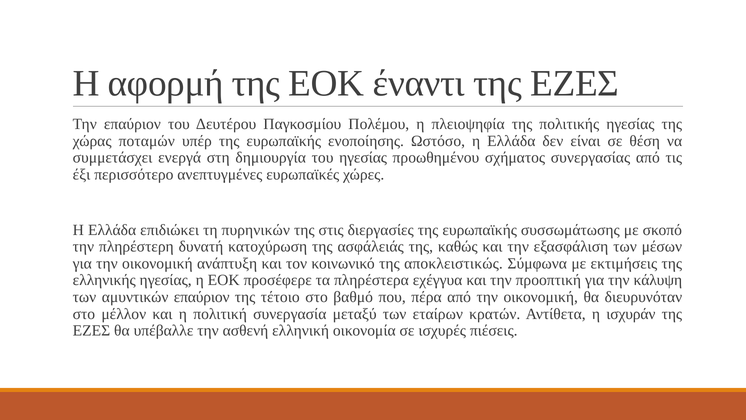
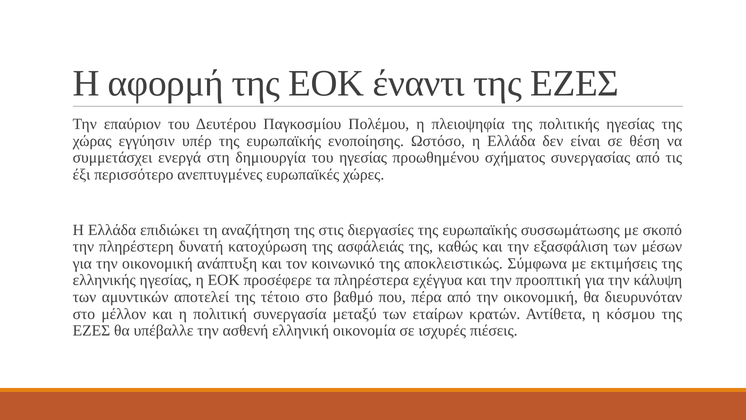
ποταμών: ποταμών -> εγγύησιν (147, 141)
πυρηνικών: πυρηνικών -> αναζήτηση (256, 230)
αμυντικών επαύριον: επαύριον -> αποτελεί (202, 297)
ισχυράν: ισχυράν -> κόσμου (631, 314)
